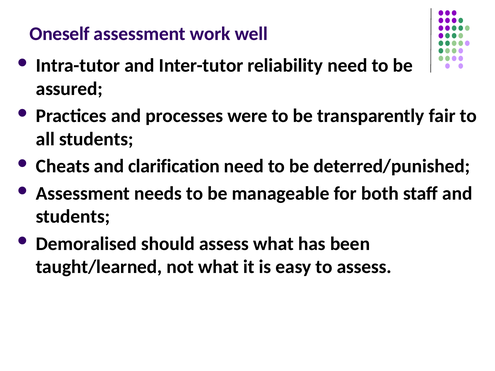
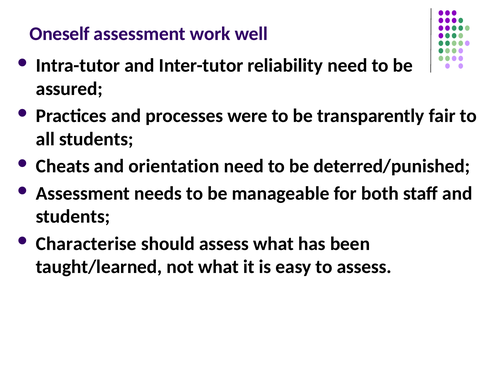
clarification: clarification -> orientation (174, 166)
Demoralised: Demoralised -> Characterise (86, 244)
